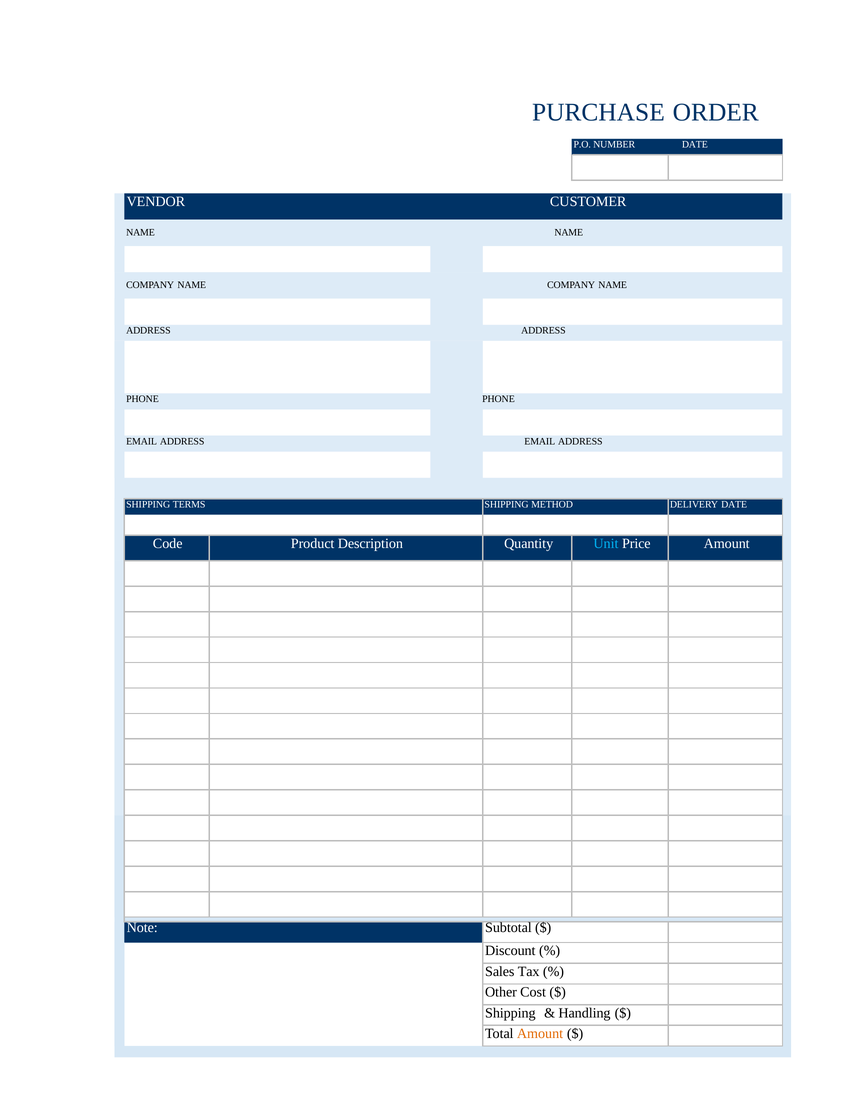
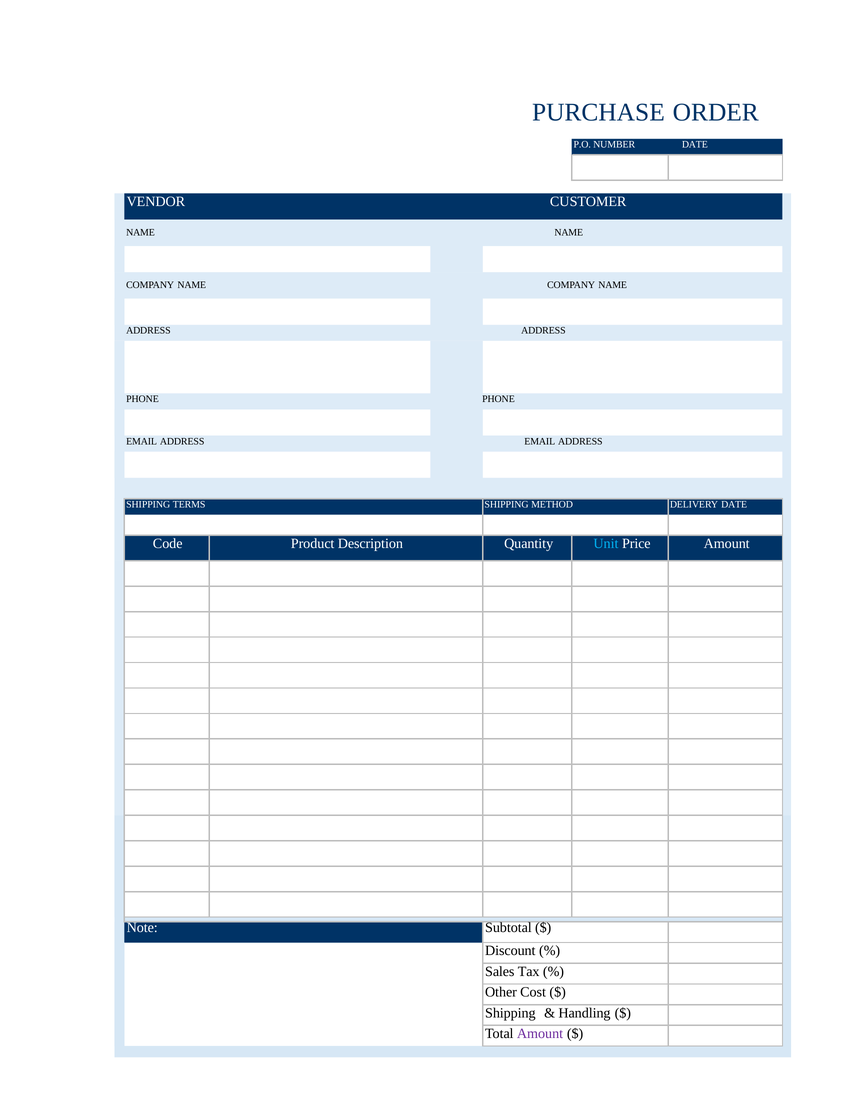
Amount colour: orange -> purple (540, 1033)
